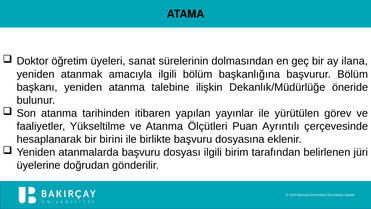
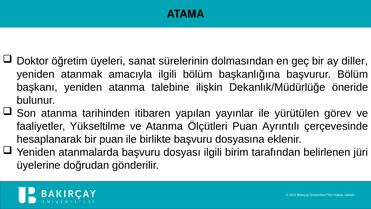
ilana: ilana -> diller (355, 61)
bir birini: birini -> puan (111, 139)
